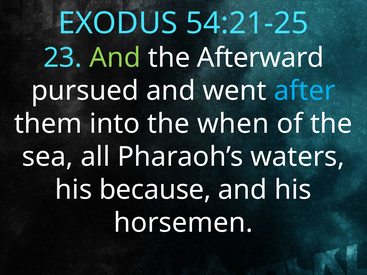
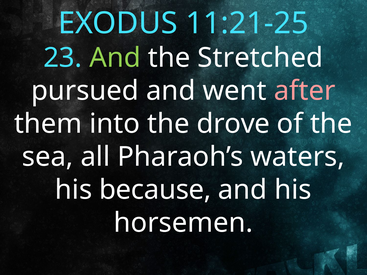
54:21-25: 54:21-25 -> 11:21-25 (247, 23)
Afterward: Afterward -> Stretched (260, 58)
after colour: light blue -> pink (305, 91)
when: when -> drove (233, 124)
